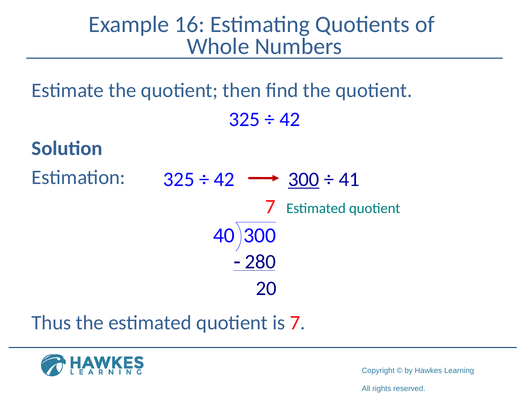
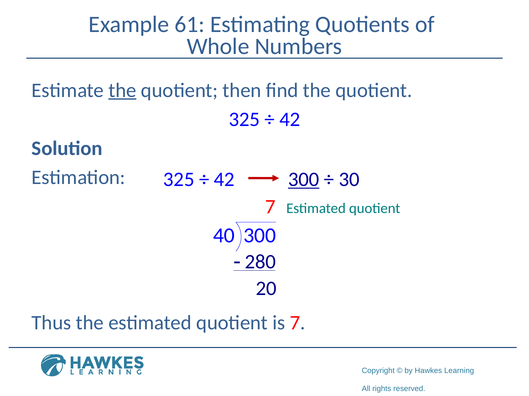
16: 16 -> 61 (190, 25)
the underline: none -> present (122, 90)
41: 41 -> 30 (349, 180)
